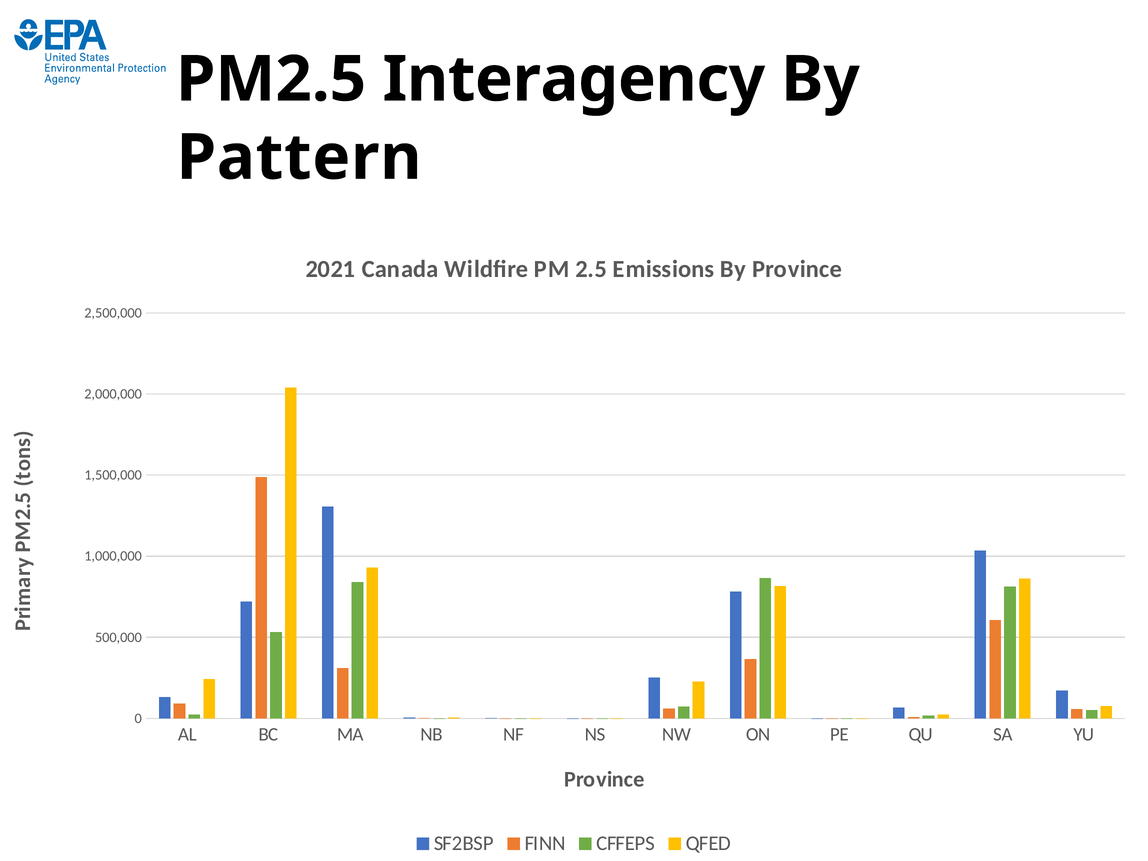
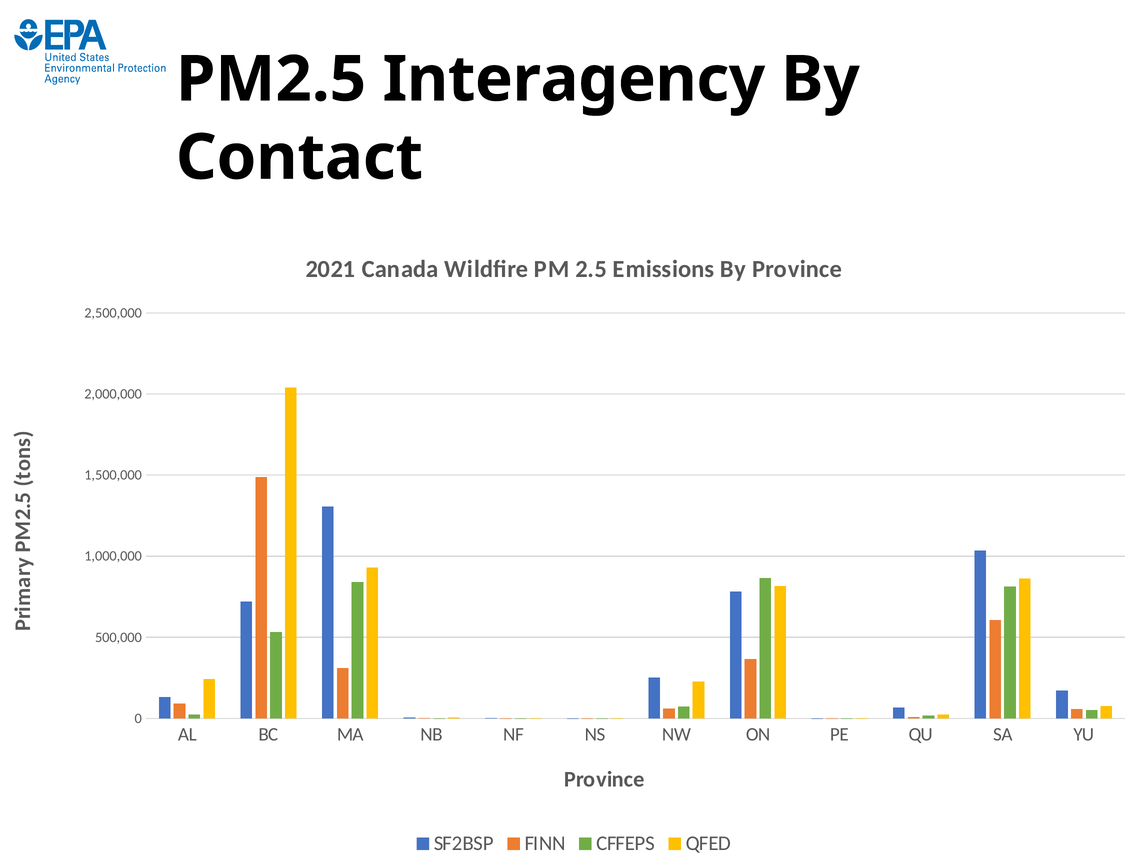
Pattern: Pattern -> Contact (300, 158)
